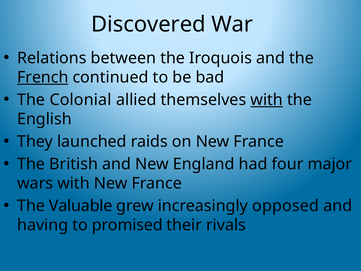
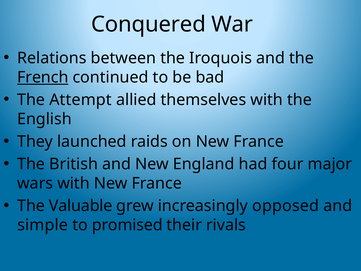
Discovered: Discovered -> Conquered (148, 24)
Colonial: Colonial -> Attempt (81, 100)
with underline: present -> none (267, 100)
having: having -> simple (43, 225)
